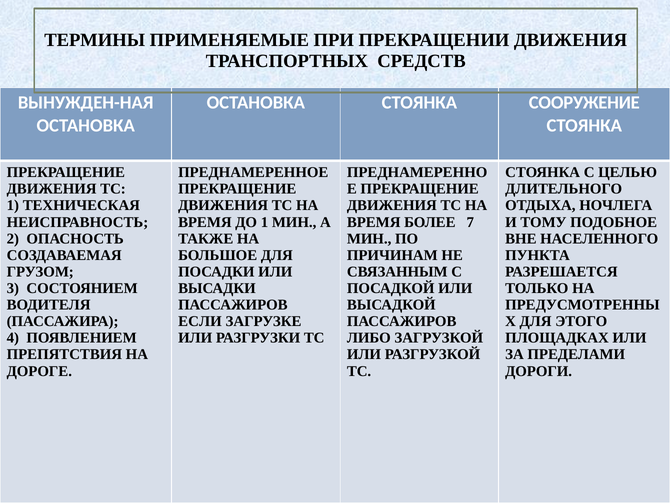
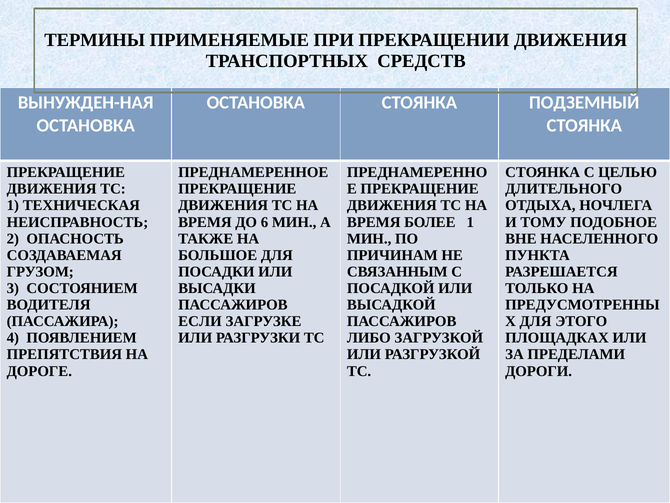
СООРУЖЕНИЕ: СООРУЖЕНИЕ -> ПОДЗЕМНЫЙ (584, 103)
ДО 1: 1 -> 6 (264, 222)
БОЛЕЕ 7: 7 -> 1 (470, 222)
